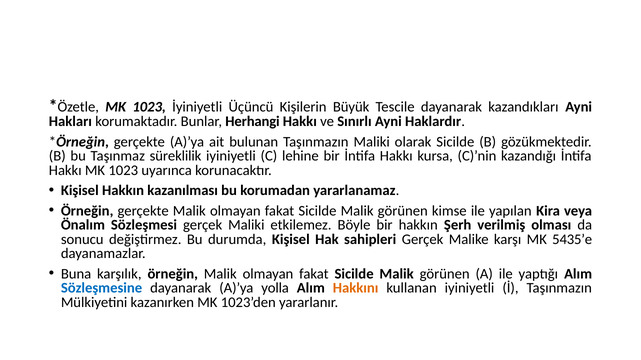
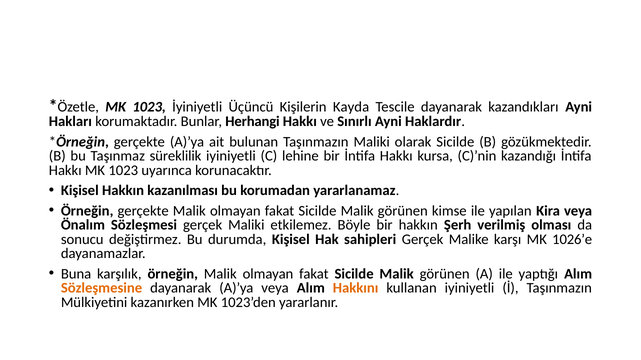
Büyük: Büyük -> Kayda (351, 107)
5435’e: 5435’e -> 1026’e (572, 240)
Sözleşmesine colour: blue -> orange (102, 289)
A)’ya yolla: yolla -> veya (275, 289)
